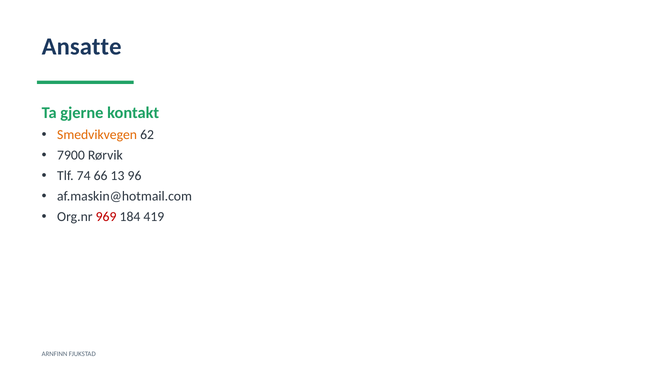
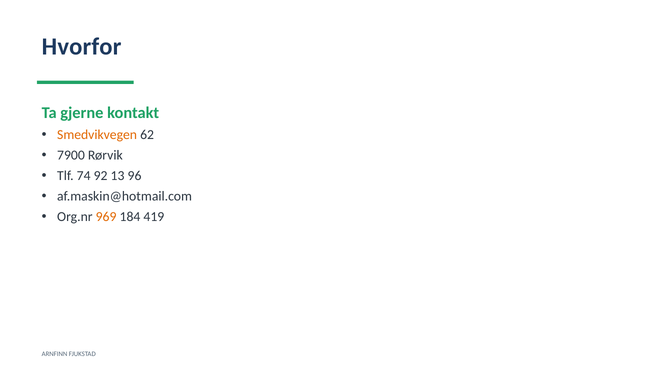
Ansatte: Ansatte -> Hvorfor (82, 47)
66: 66 -> 92 (101, 176)
969 colour: red -> orange (106, 217)
